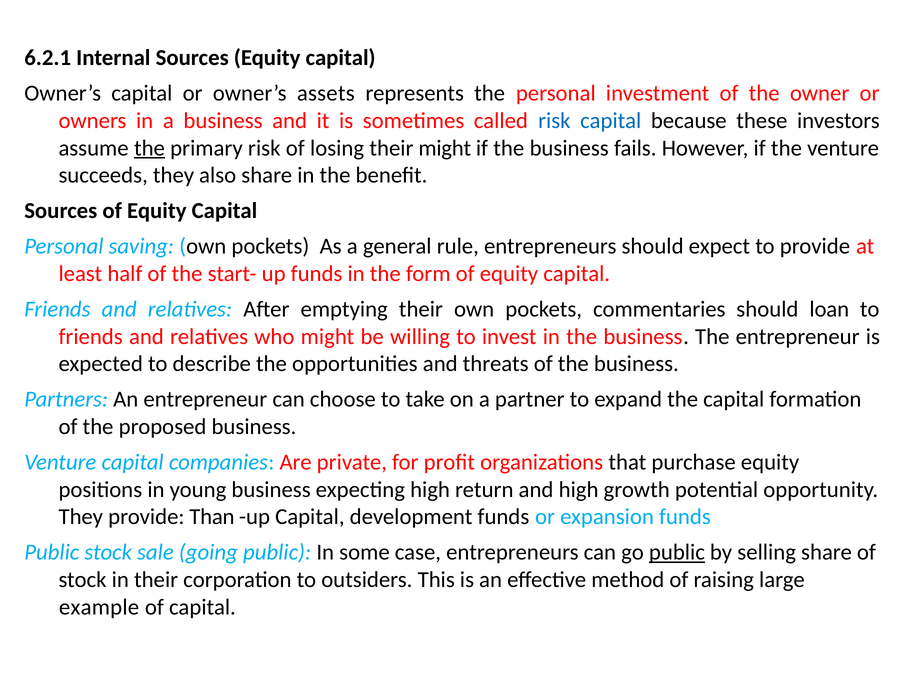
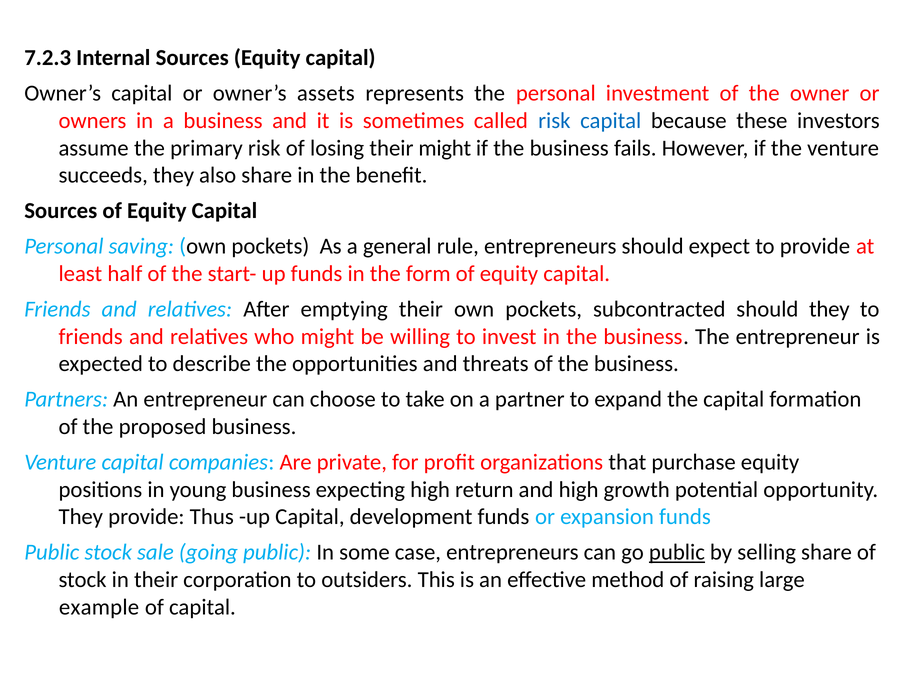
6.2.1: 6.2.1 -> 7.2.3 (48, 58)
the underline: present -> none (149, 148)
commentaries: commentaries -> subcontracted (659, 309)
should loan: loan -> they (829, 309)
Than: Than -> Thus (212, 517)
